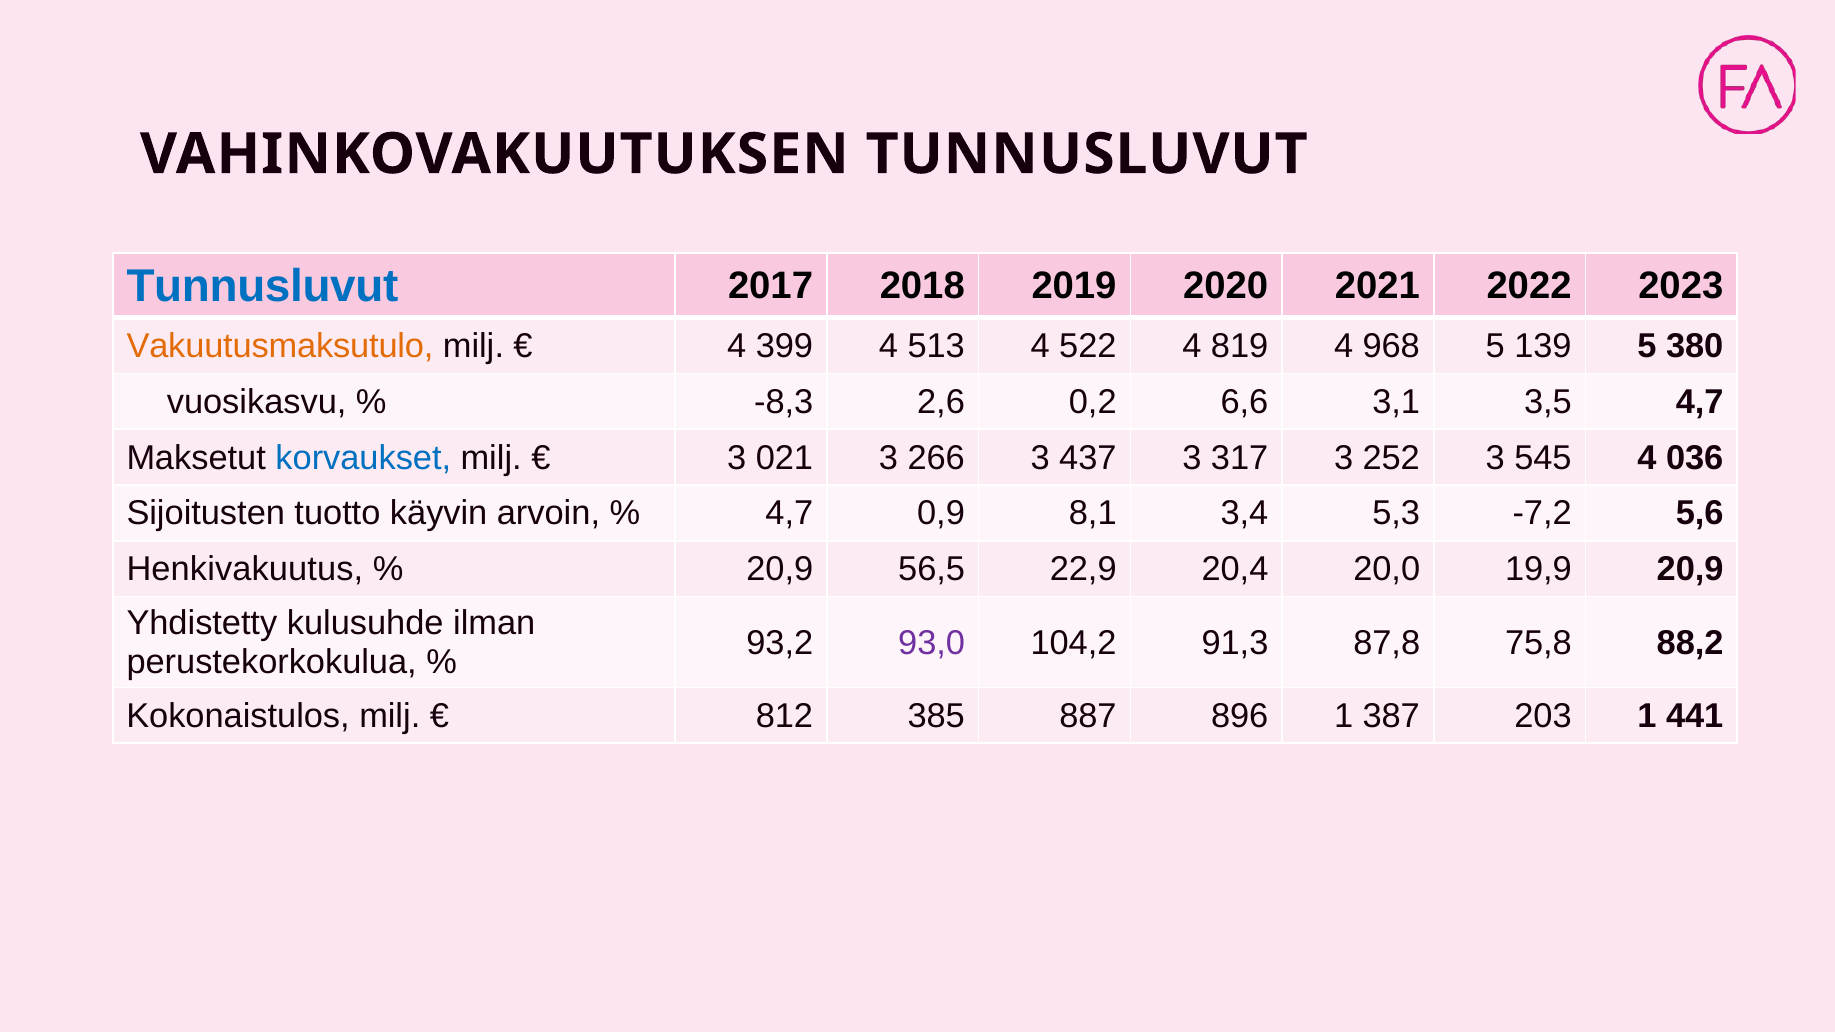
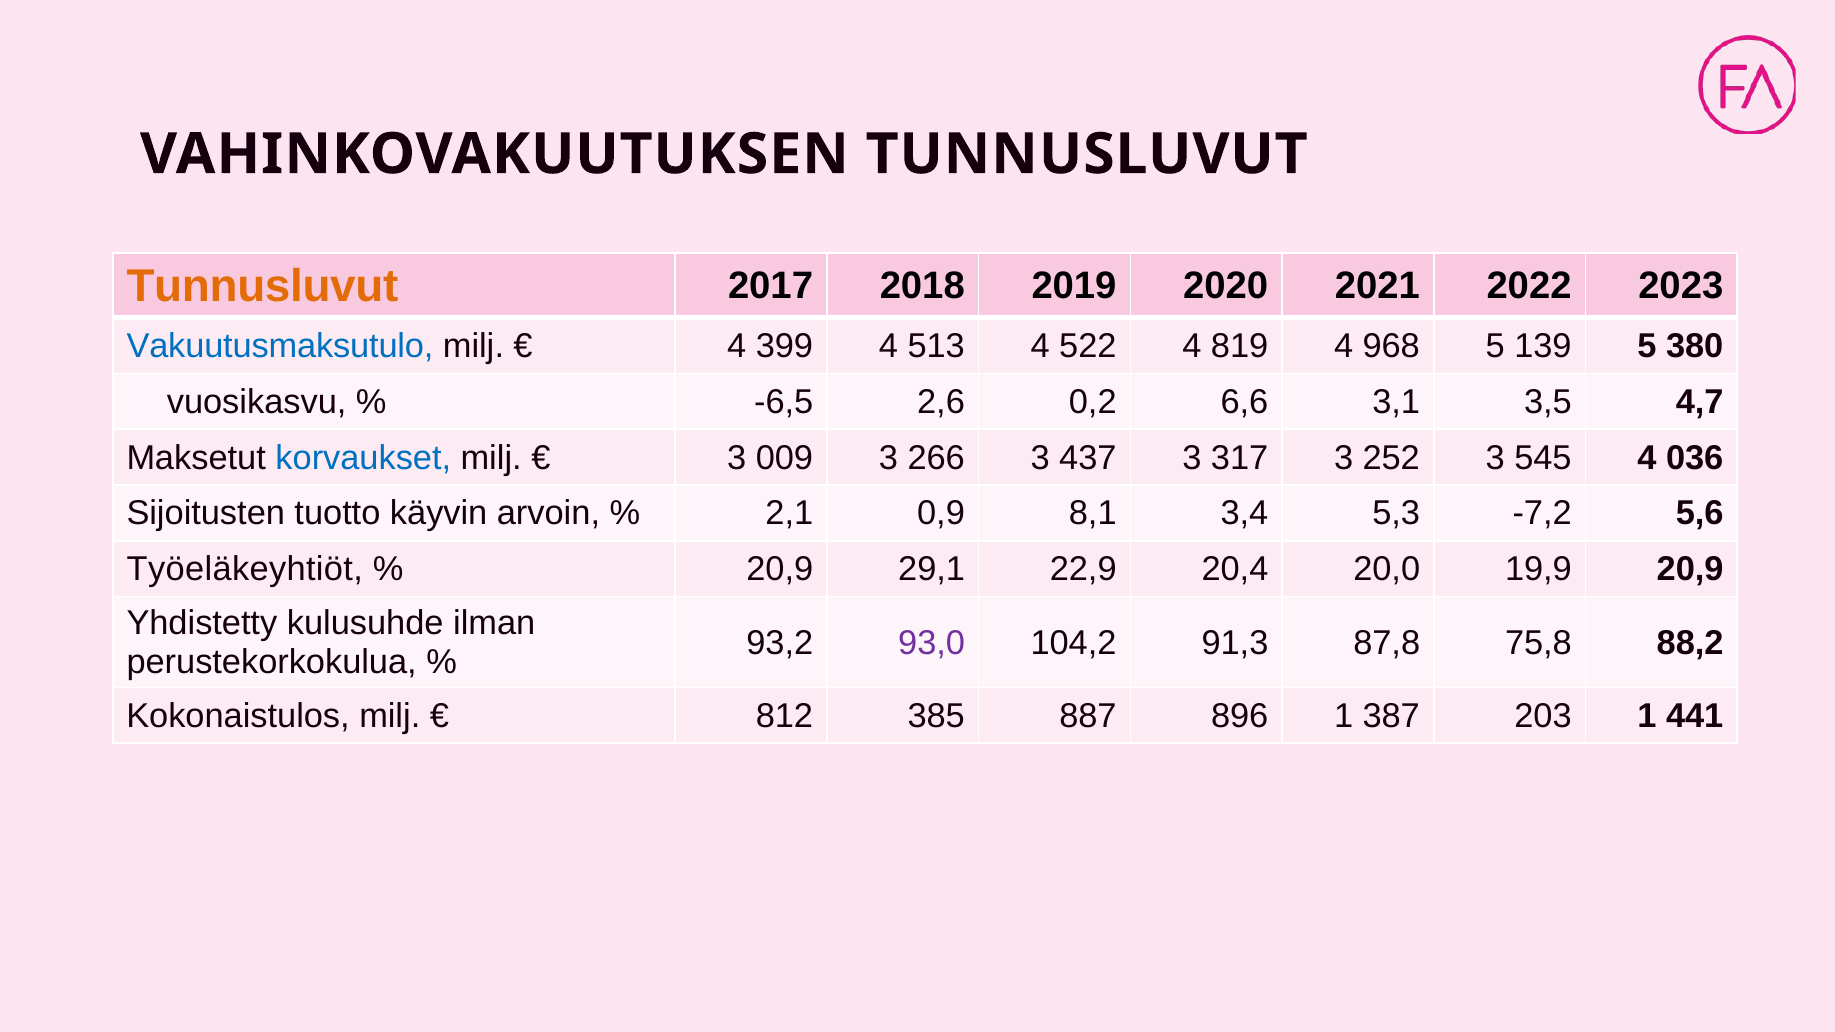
Tunnusluvut colour: blue -> orange (262, 286)
Vakuutusmaksutulo colour: orange -> blue (280, 346)
-8,3: -8,3 -> -6,5 (784, 402)
021: 021 -> 009 (784, 458)
4,7: 4,7 -> 2,1 (789, 514)
Henkivakuutus: Henkivakuutus -> Työeläkeyhtiöt (245, 569)
56,5: 56,5 -> 29,1 (932, 569)
